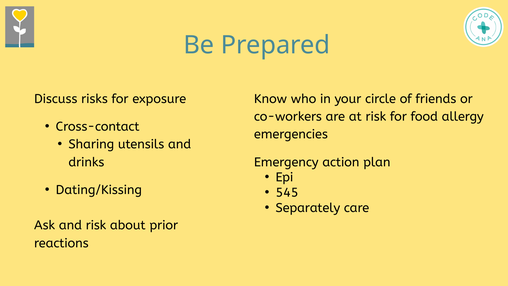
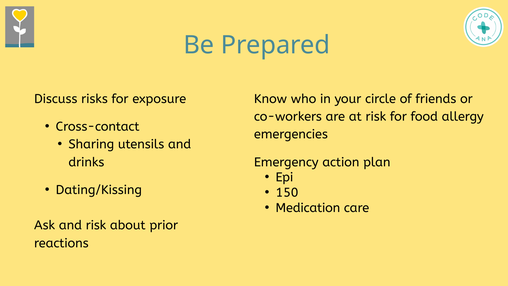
545: 545 -> 150 (287, 192)
Separately: Separately -> Medication (308, 208)
